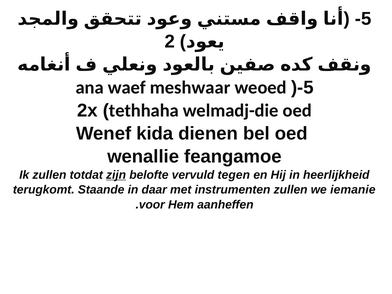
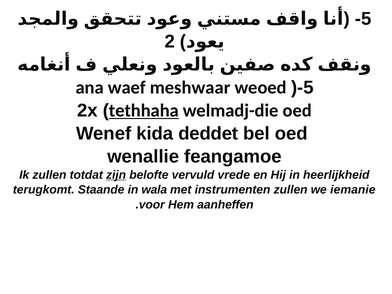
tethhaha underline: none -> present (144, 111)
dienen: dienen -> deddet (208, 134)
tegen: tegen -> vrede (234, 175)
daar: daar -> wala (154, 190)
